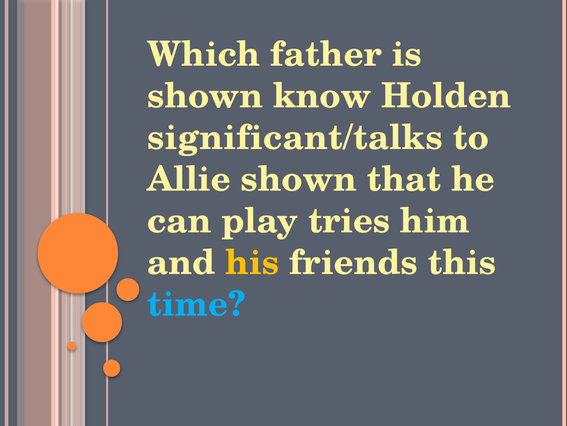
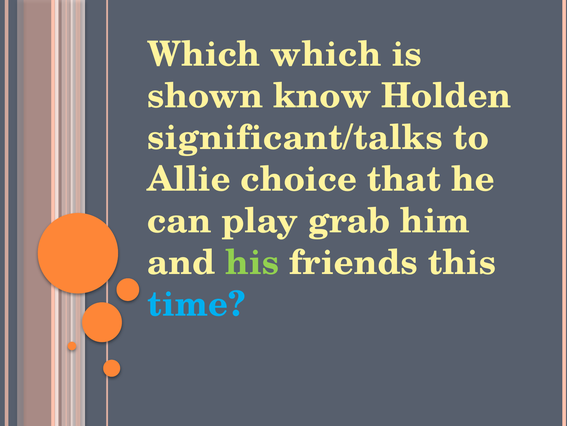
Which father: father -> which (326, 54)
Allie shown: shown -> choice (299, 179)
tries: tries -> grab (349, 221)
his colour: yellow -> light green (252, 262)
